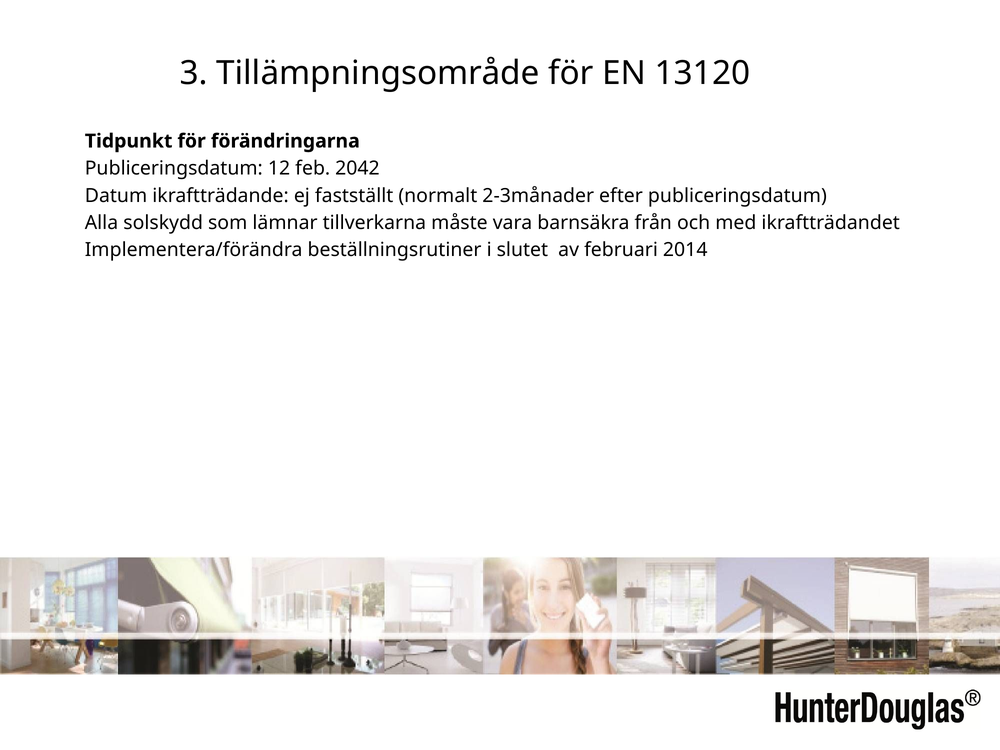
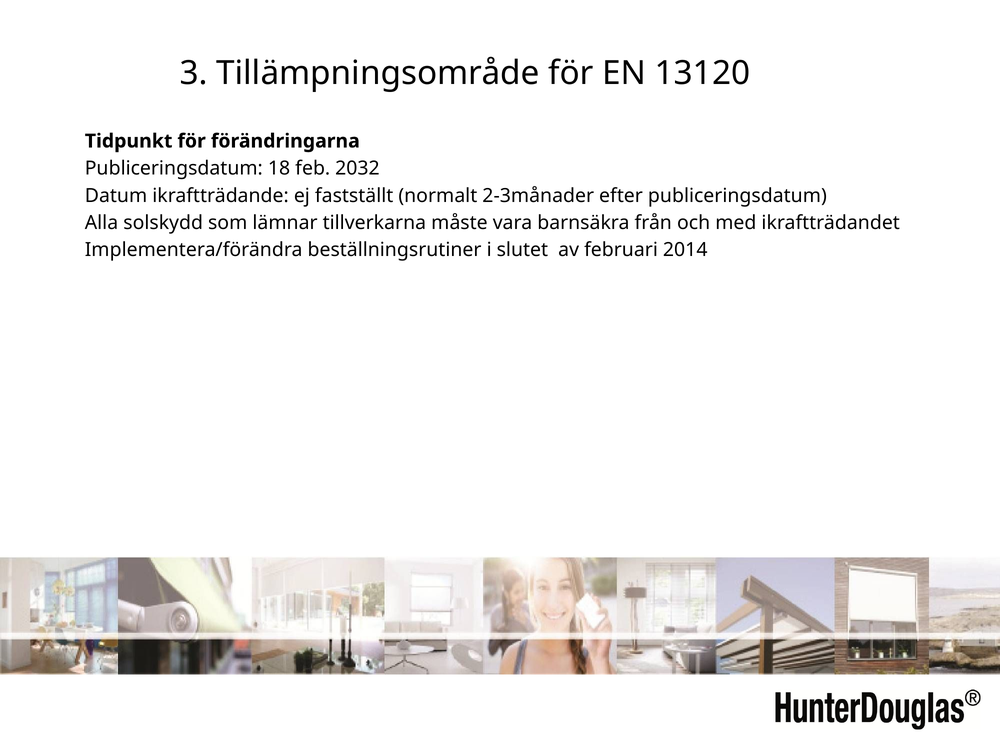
12: 12 -> 18 (279, 168)
2042: 2042 -> 2032 (357, 168)
